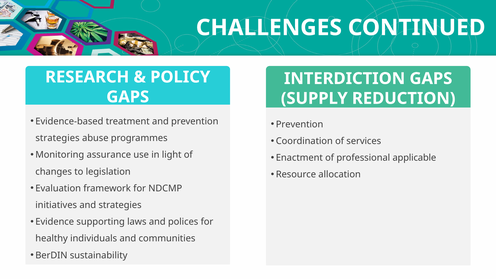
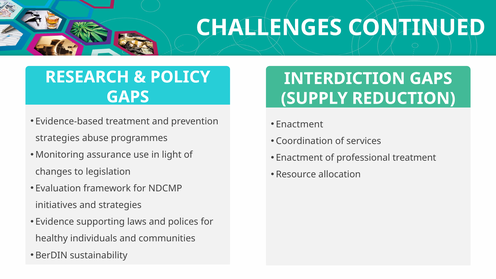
Prevention: Prevention -> Enactment (300, 124)
professional applicable: applicable -> treatment (414, 158)
